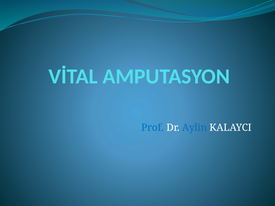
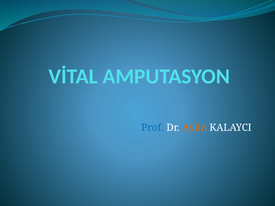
Aylin colour: blue -> orange (195, 128)
